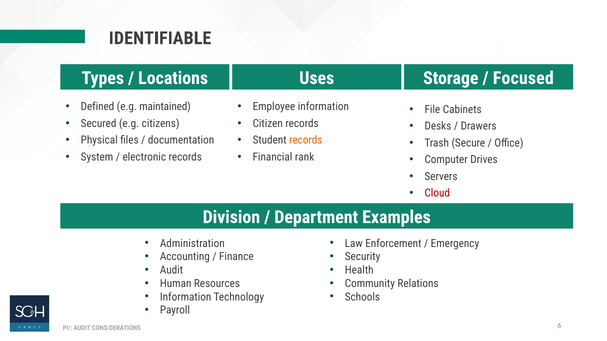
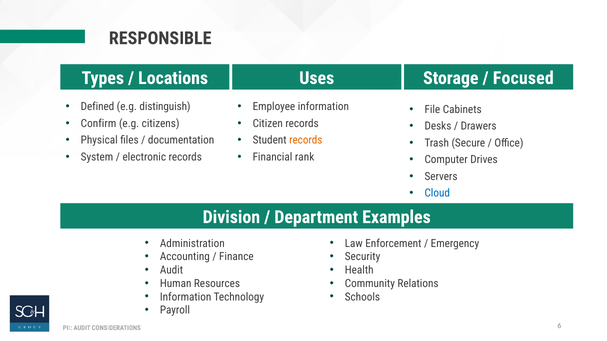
IDENTIFIABLE: IDENTIFIABLE -> RESPONSIBLE (160, 38)
maintained: maintained -> distinguish (165, 107)
Secured: Secured -> Confirm (99, 124)
Cloud colour: red -> blue (437, 193)
